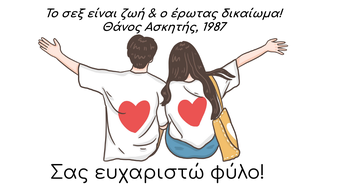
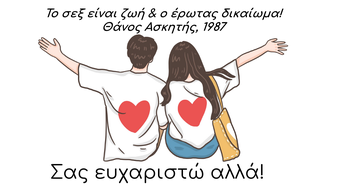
φύλο: φύλο -> αλλά (238, 172)
